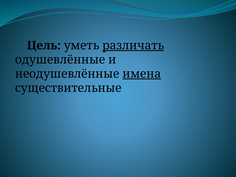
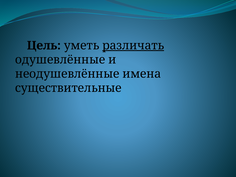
имена underline: present -> none (142, 74)
